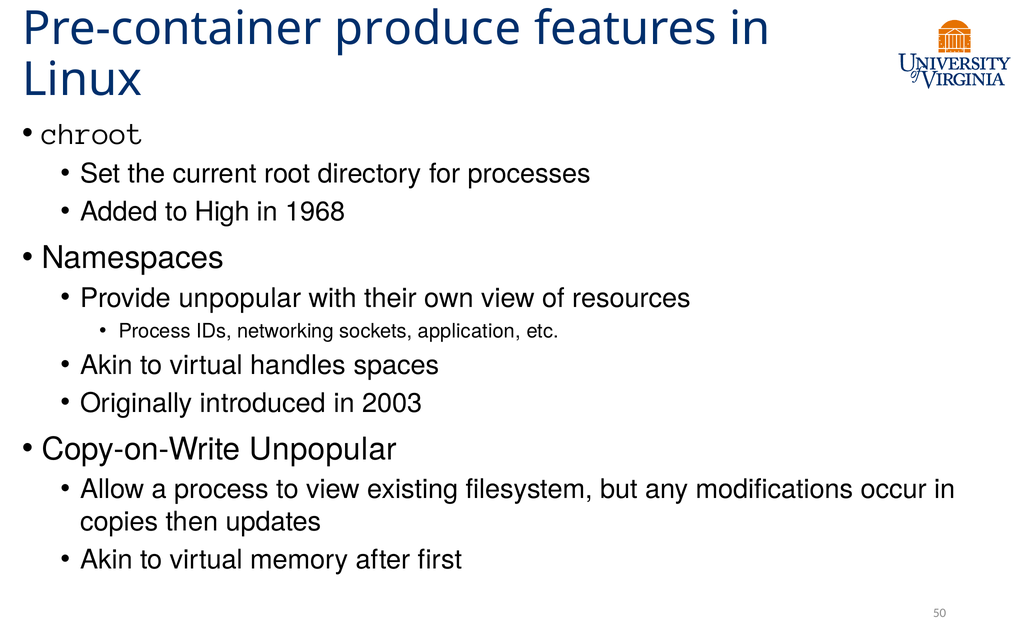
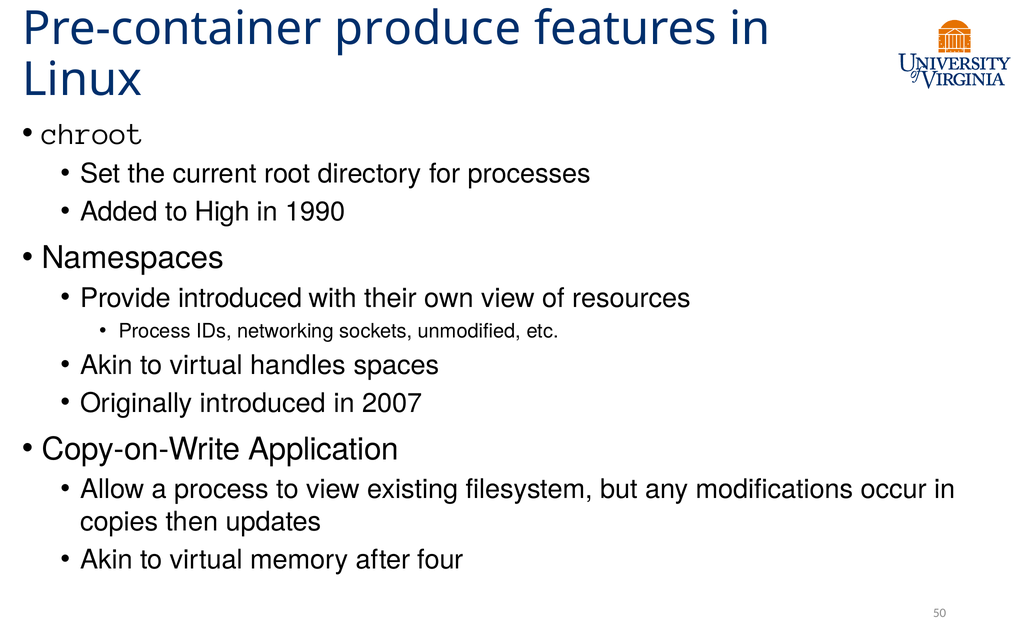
1968: 1968 -> 1990 (315, 212)
Provide unpopular: unpopular -> introduced (240, 298)
application: application -> unmodified (469, 331)
2003: 2003 -> 2007 (392, 403)
Copy-on-Write Unpopular: Unpopular -> Application (323, 449)
first: first -> four (440, 560)
